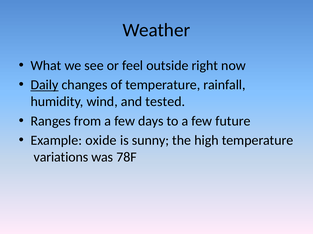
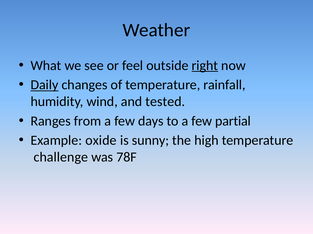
right underline: none -> present (205, 66)
future: future -> partial (233, 121)
variations: variations -> challenge (61, 158)
